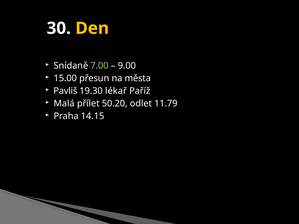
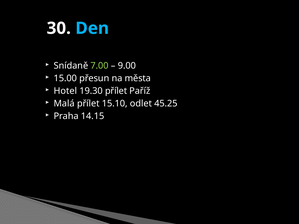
Den colour: yellow -> light blue (92, 28)
Pavliš: Pavliš -> Hotel (65, 91)
19.30 lékař: lékař -> přílet (116, 91)
50.20: 50.20 -> 15.10 (115, 104)
11.79: 11.79 -> 45.25 (166, 104)
